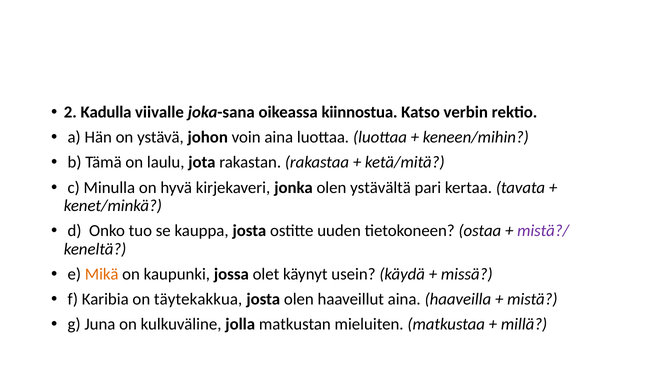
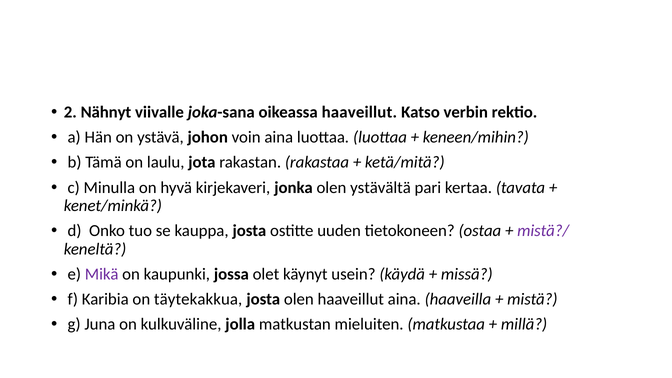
Kadulla: Kadulla -> Nähnyt (106, 112)
oikeassa kiinnostua: kiinnostua -> haaveillut (359, 112)
Mikä colour: orange -> purple (102, 274)
